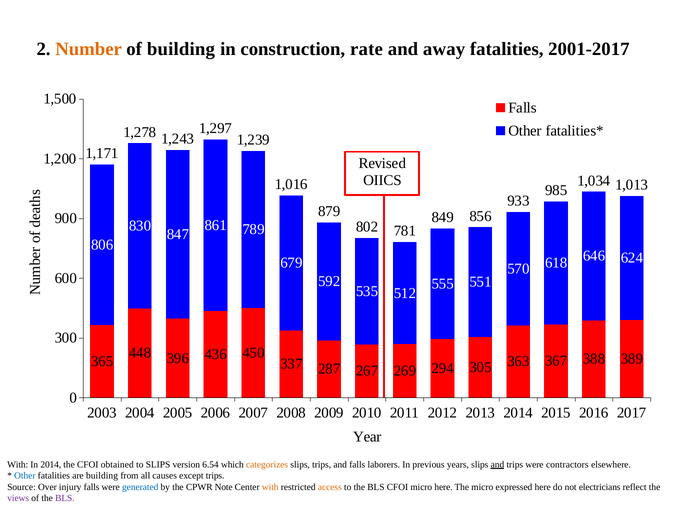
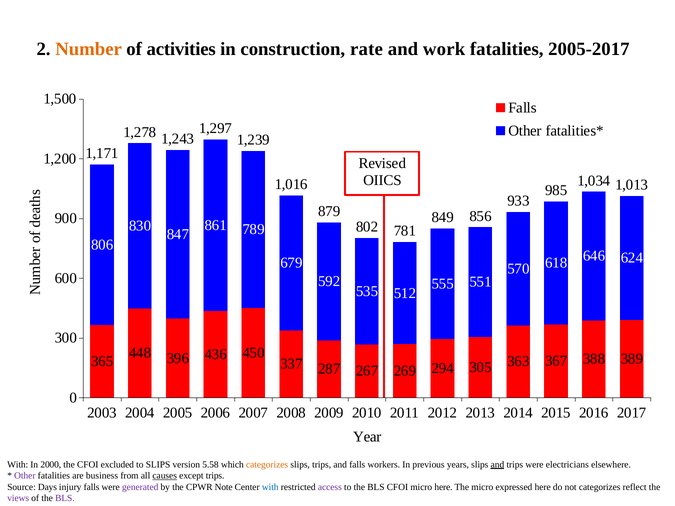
of building: building -> activities (181, 49)
away: away -> work (444, 49)
2001-2017: 2001-2017 -> 2005-2017 (589, 49)
In 2014: 2014 -> 2000 (51, 465)
obtained: obtained -> excluded (117, 465)
6.54: 6.54 -> 5.58 (211, 465)
laborers: laborers -> workers (384, 465)
contractors: contractors -> electricians (567, 465)
Other colour: blue -> purple (25, 476)
are building: building -> business (102, 476)
causes underline: none -> present (165, 476)
Over: Over -> Days (47, 487)
generated colour: blue -> purple (140, 487)
with colour: orange -> blue (270, 487)
access colour: orange -> purple (330, 487)
not electricians: electricians -> categorizes (600, 487)
